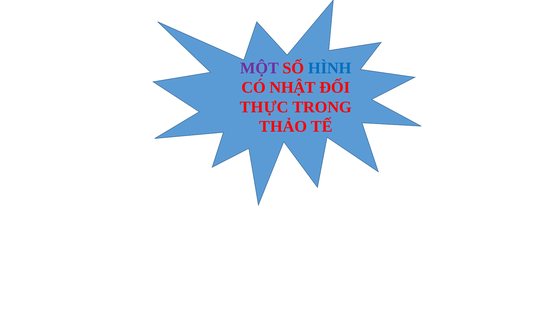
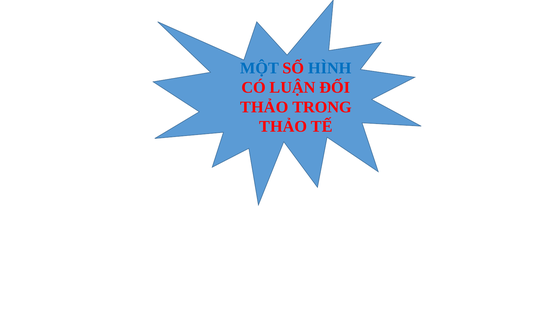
MỘT colour: purple -> blue (260, 68)
NHẬT: NHẬT -> LUẬN (293, 87)
THỰC: THỰC -> THẢO (264, 107)
